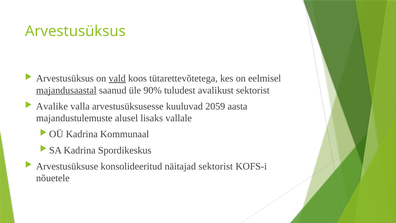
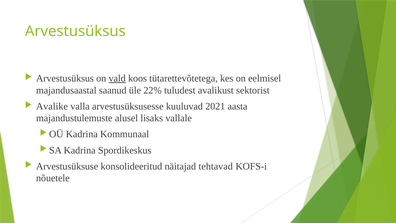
majandusaastal underline: present -> none (66, 90)
90%: 90% -> 22% (153, 90)
2059: 2059 -> 2021 (215, 106)
näitajad sektorist: sektorist -> tehtavad (216, 166)
